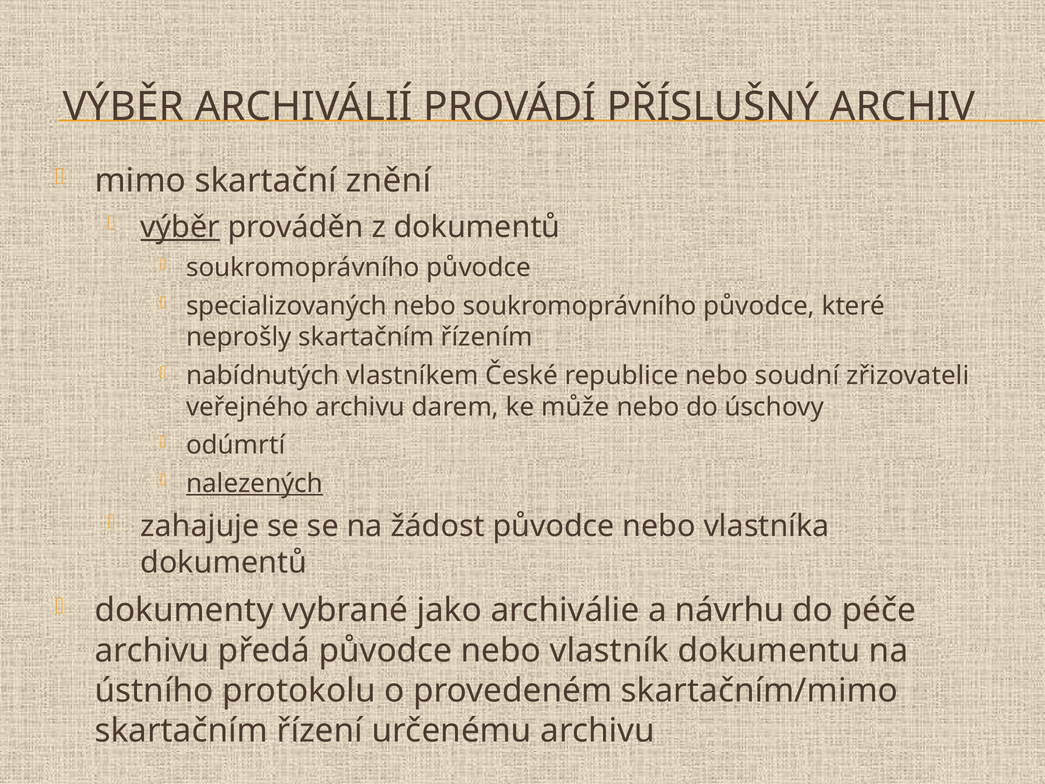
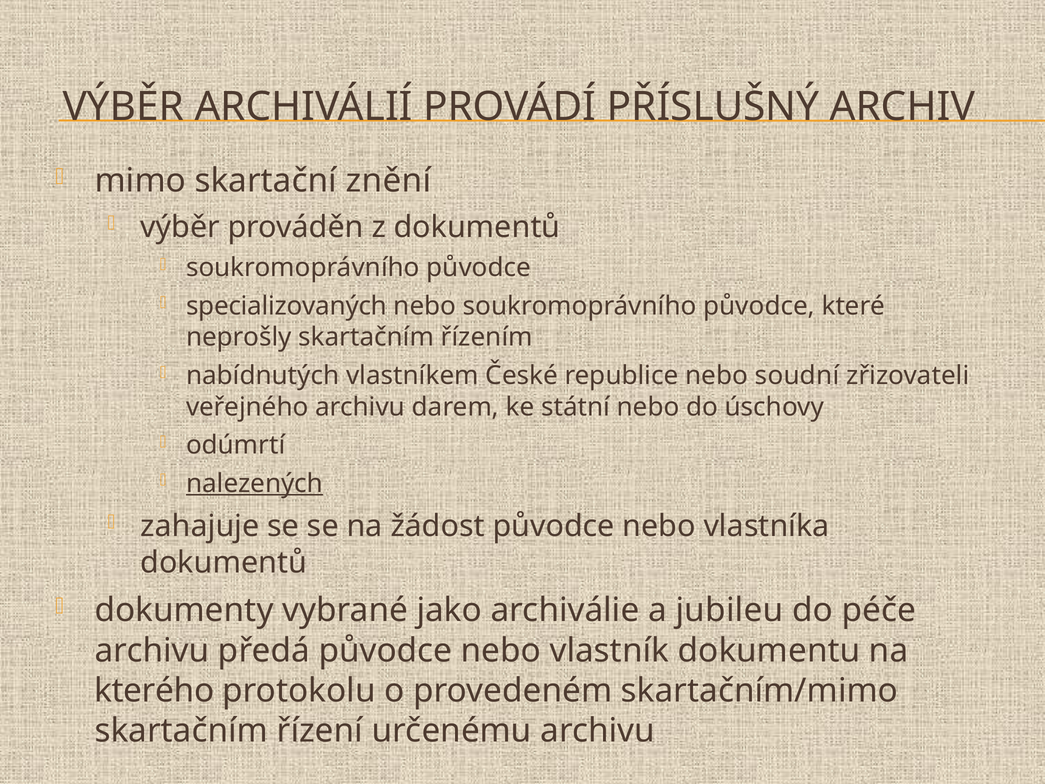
výběr underline: present -> none (180, 227)
může: může -> státní (576, 407)
návrhu: návrhu -> jubileu (729, 610)
ústního: ústního -> kterého (154, 690)
